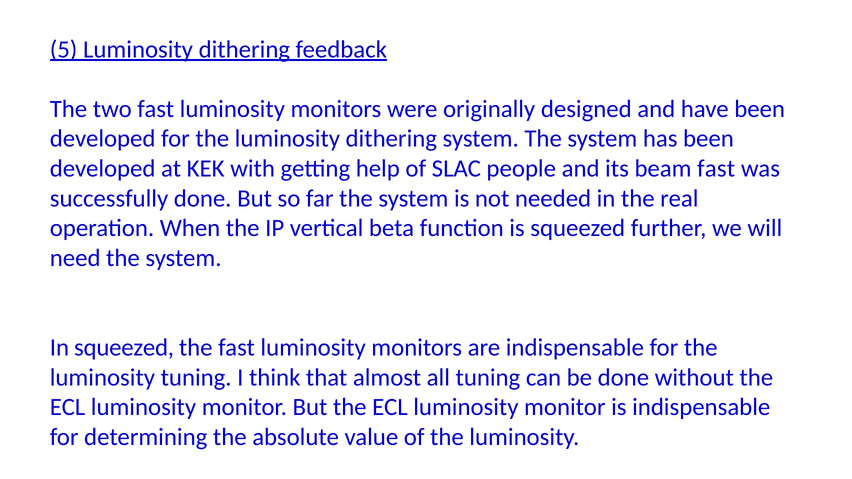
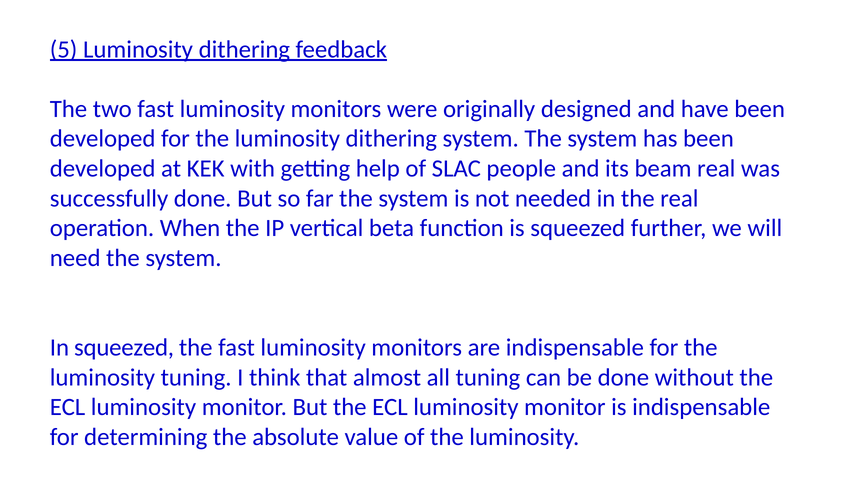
beam fast: fast -> real (716, 169)
